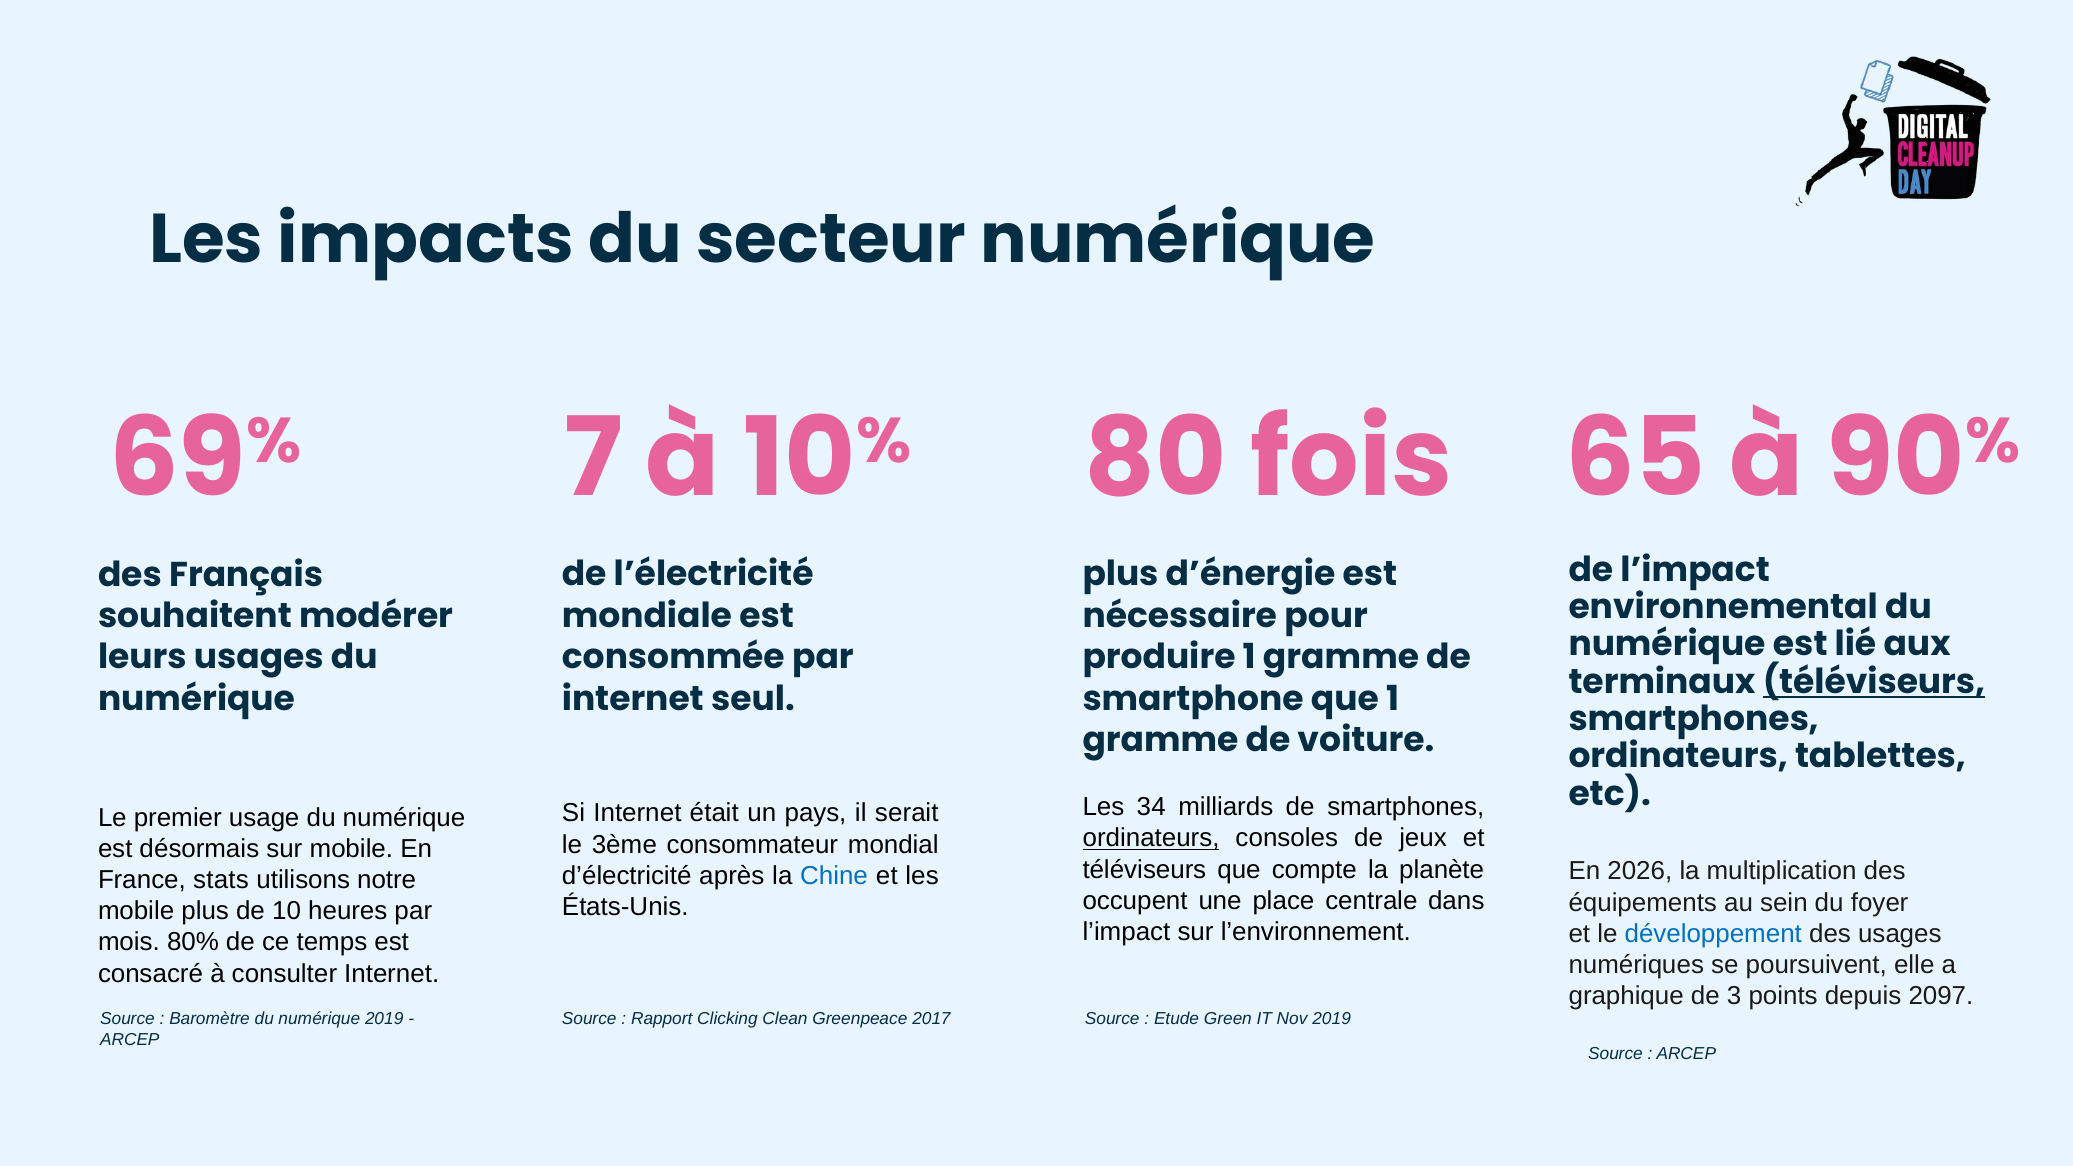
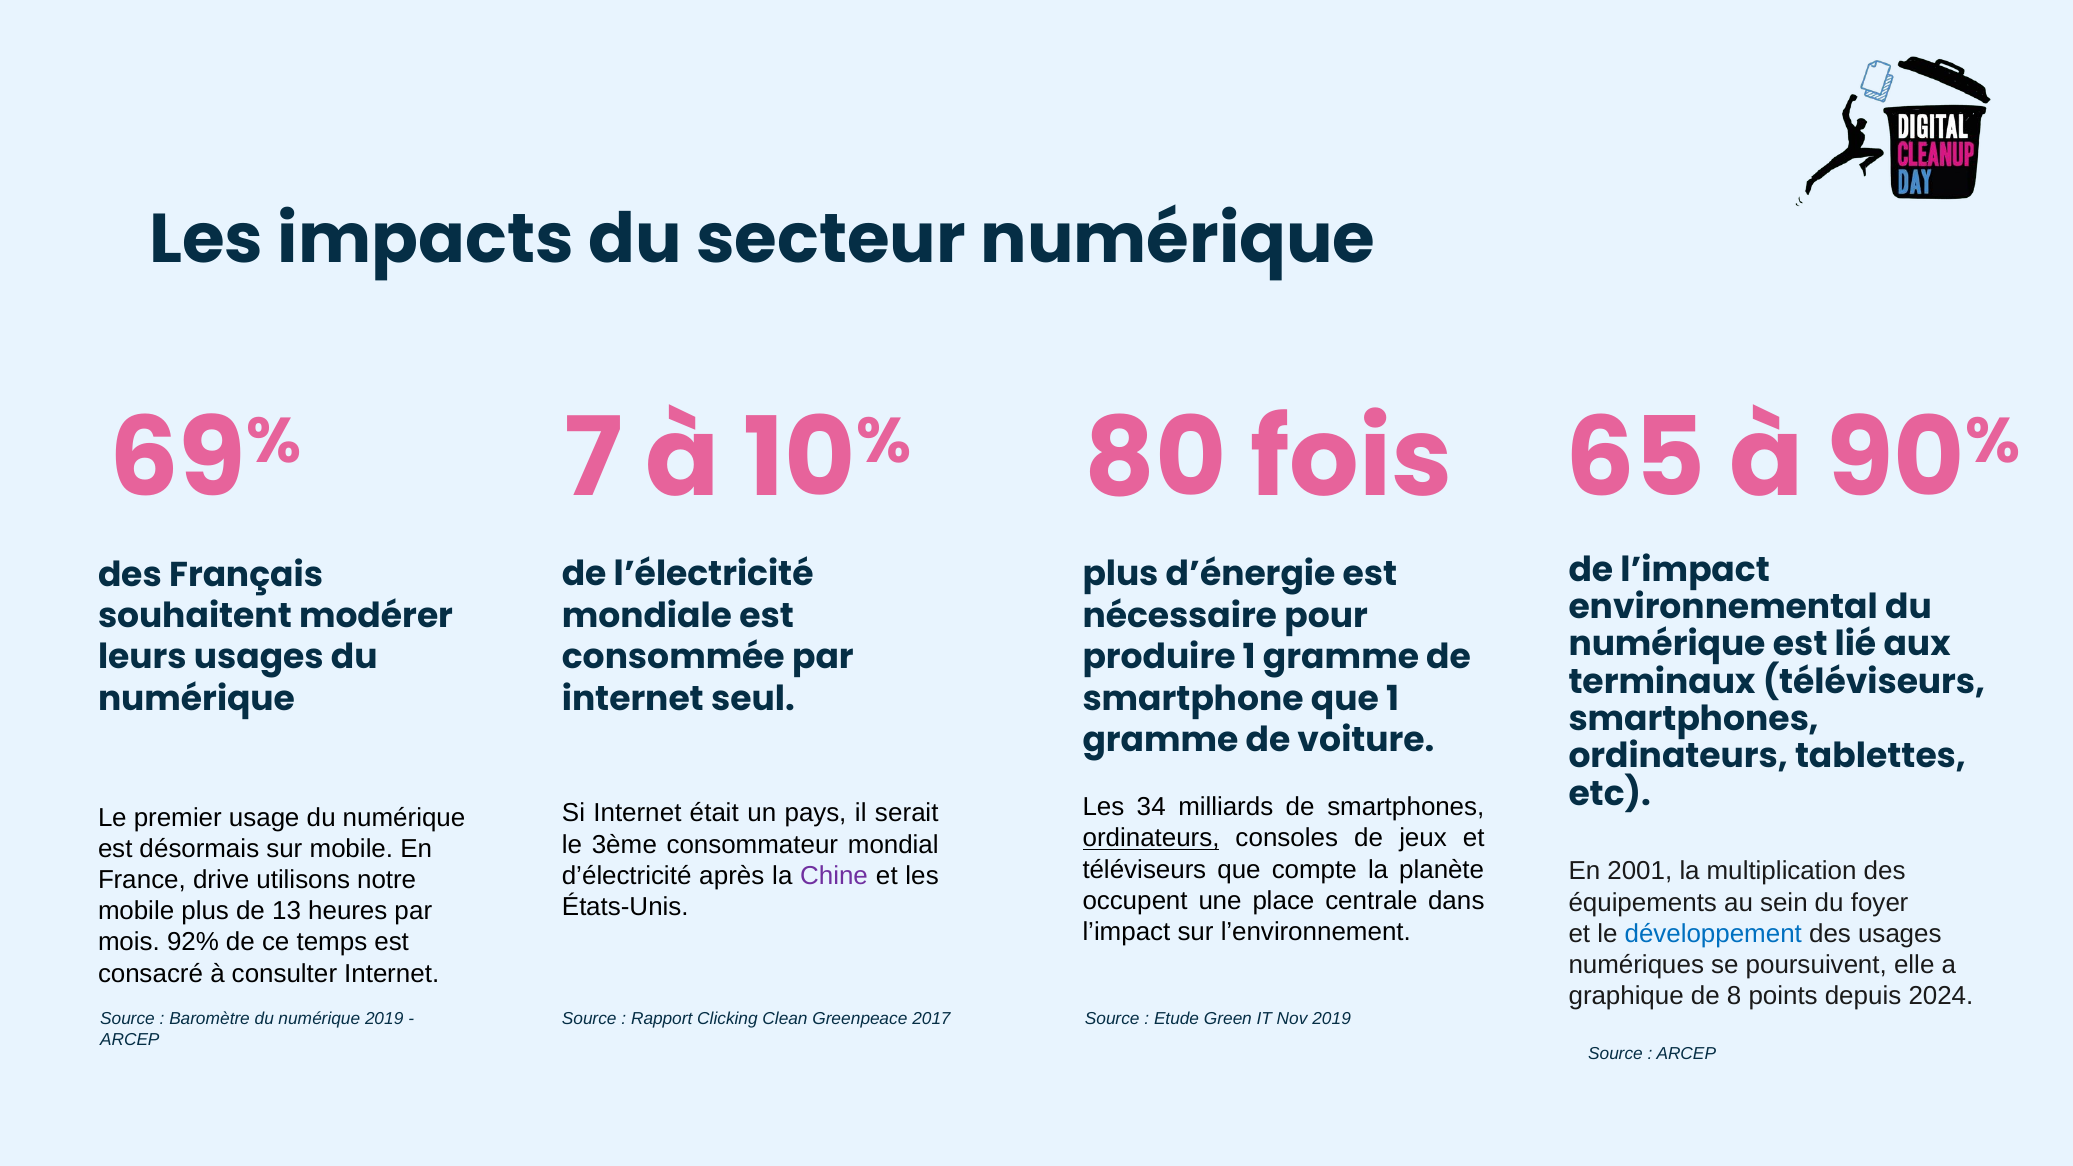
téléviseurs underline: present -> none (1874, 682)
2026: 2026 -> 2001 (1640, 871)
Chine colour: blue -> purple (834, 876)
stats: stats -> drive (221, 880)
de 10: 10 -> 13 (287, 911)
80%: 80% -> 92% (193, 942)
3: 3 -> 8 (1734, 996)
2097: 2097 -> 2024 (1941, 996)
